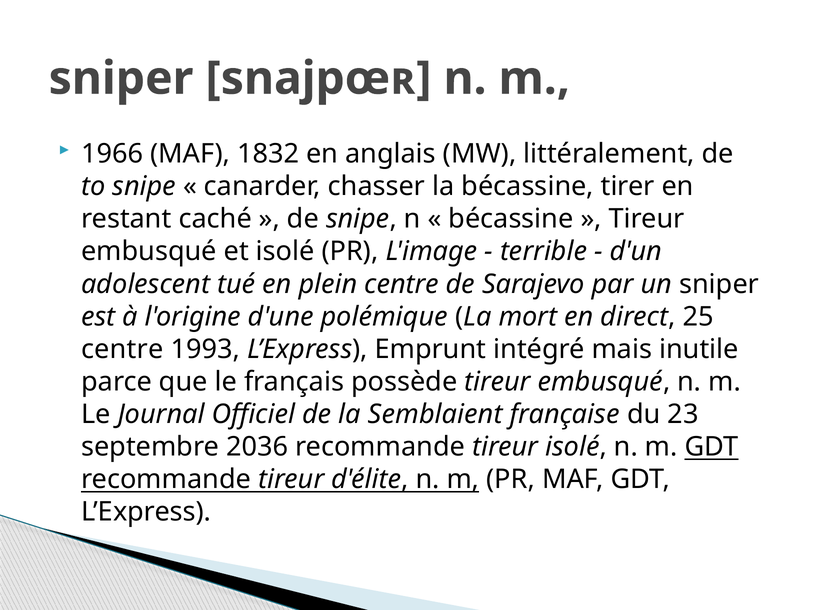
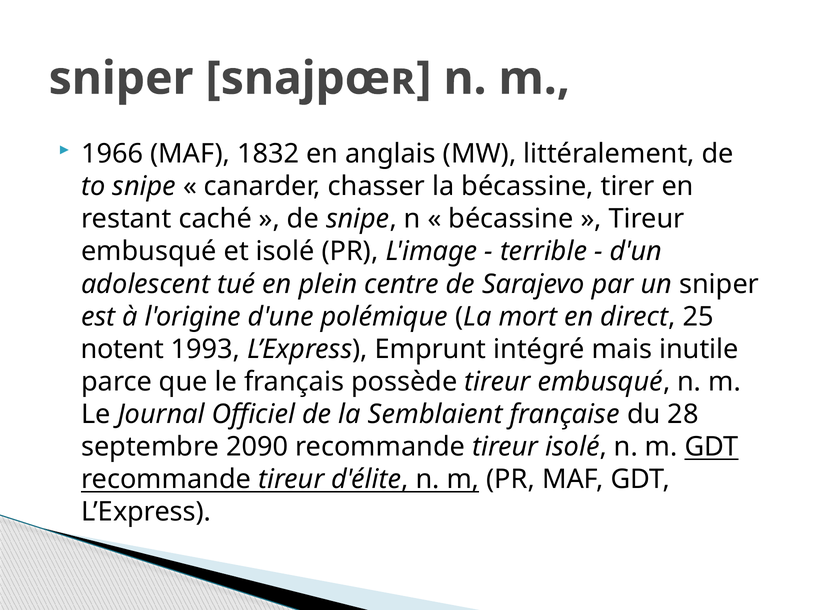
centre: centre -> notent (123, 349)
23: 23 -> 28 (683, 414)
2036: 2036 -> 2090 (257, 447)
